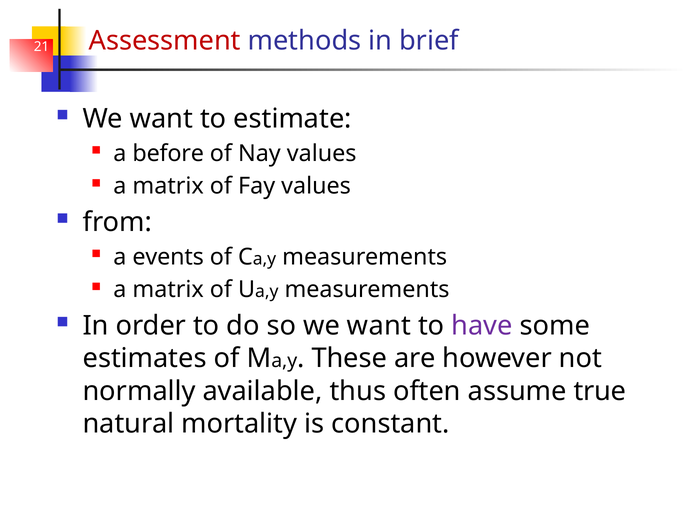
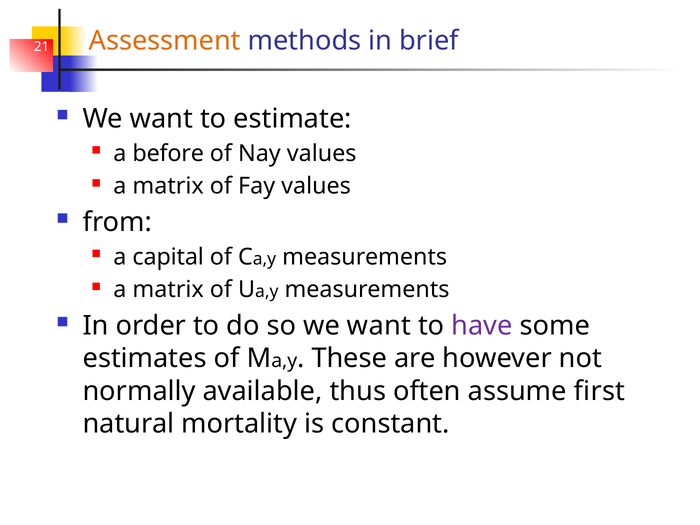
Assessment colour: red -> orange (165, 41)
events: events -> capital (168, 257)
true: true -> first (600, 391)
